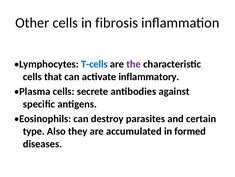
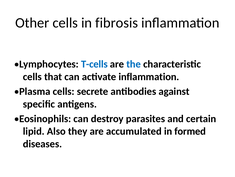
the colour: purple -> blue (134, 64)
activate inflammatory: inflammatory -> inflammation (149, 76)
type: type -> lipid (34, 131)
